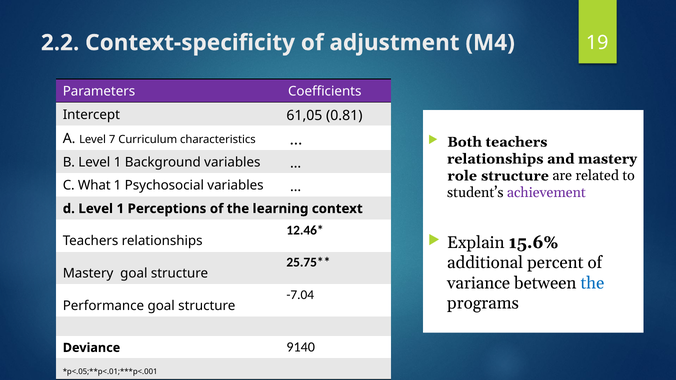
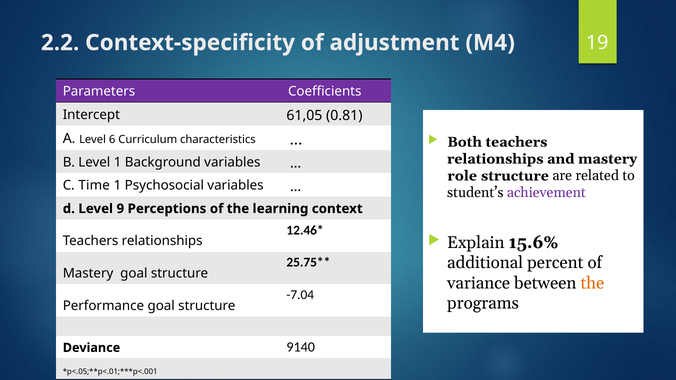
7: 7 -> 6 (112, 140)
What: What -> Time (94, 186)
d Level 1: 1 -> 9 (120, 209)
the colour: blue -> orange (592, 283)
